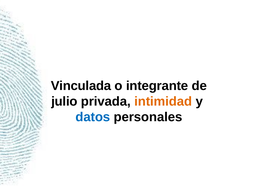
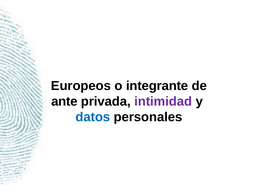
Vinculada: Vinculada -> Europeos (81, 86)
julio: julio -> ante (64, 101)
intimidad colour: orange -> purple (163, 101)
